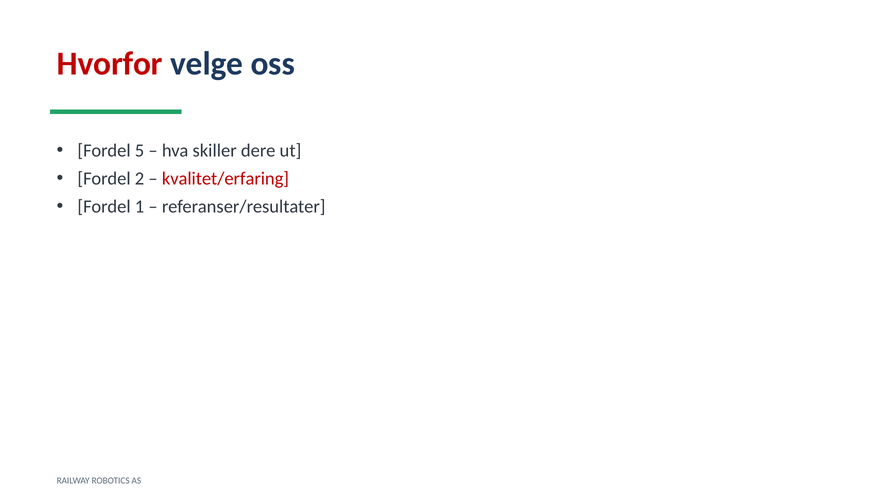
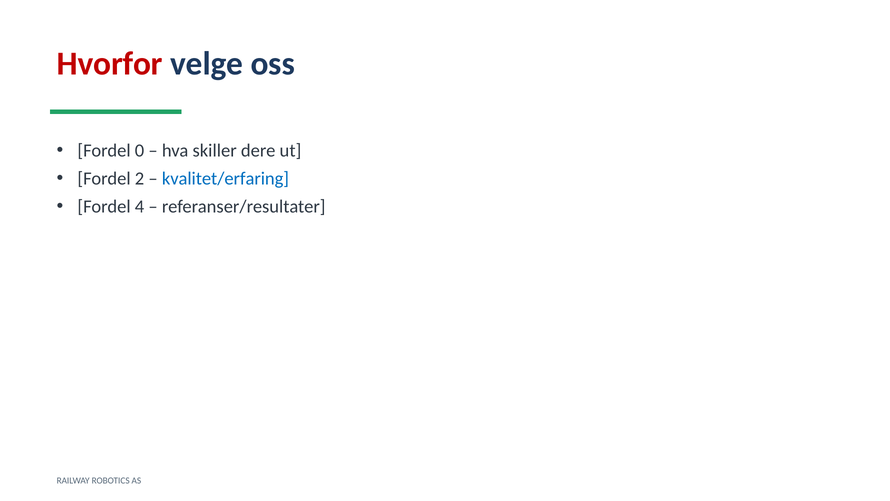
5: 5 -> 0 (140, 151)
kvalitet/erfaring colour: red -> blue (225, 179)
1: 1 -> 4 (140, 206)
